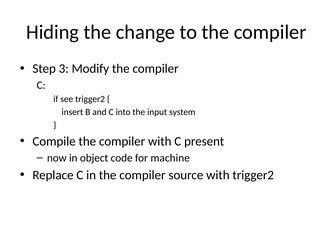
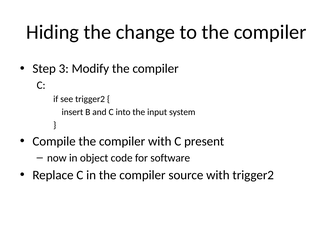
machine: machine -> software (170, 158)
